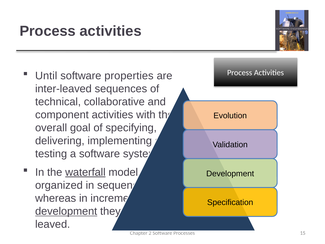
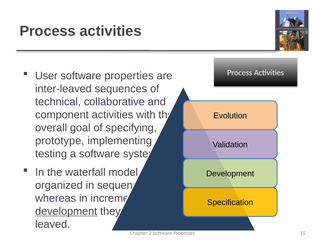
Until: Until -> User (46, 76)
delivering: delivering -> prototype (60, 141)
waterfall underline: present -> none (85, 172)
